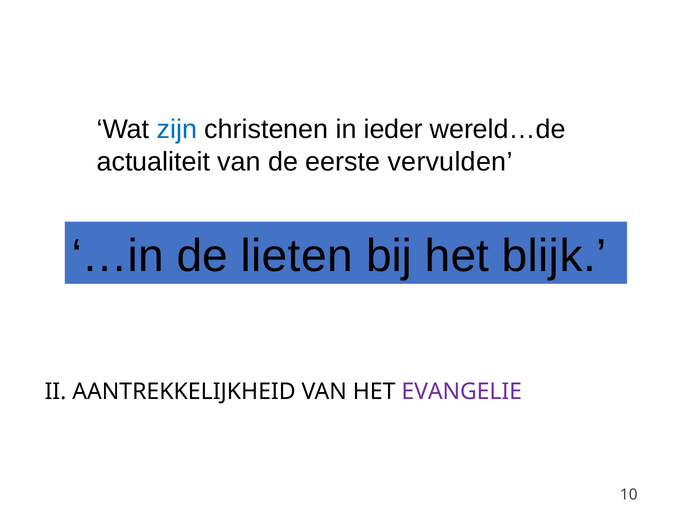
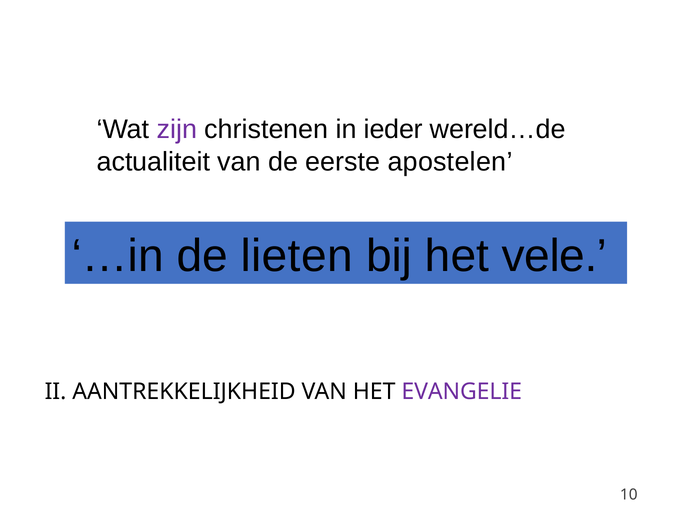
zijn colour: blue -> purple (177, 130)
vervulden: vervulden -> apostelen (450, 162)
blijk: blijk -> vele (554, 256)
